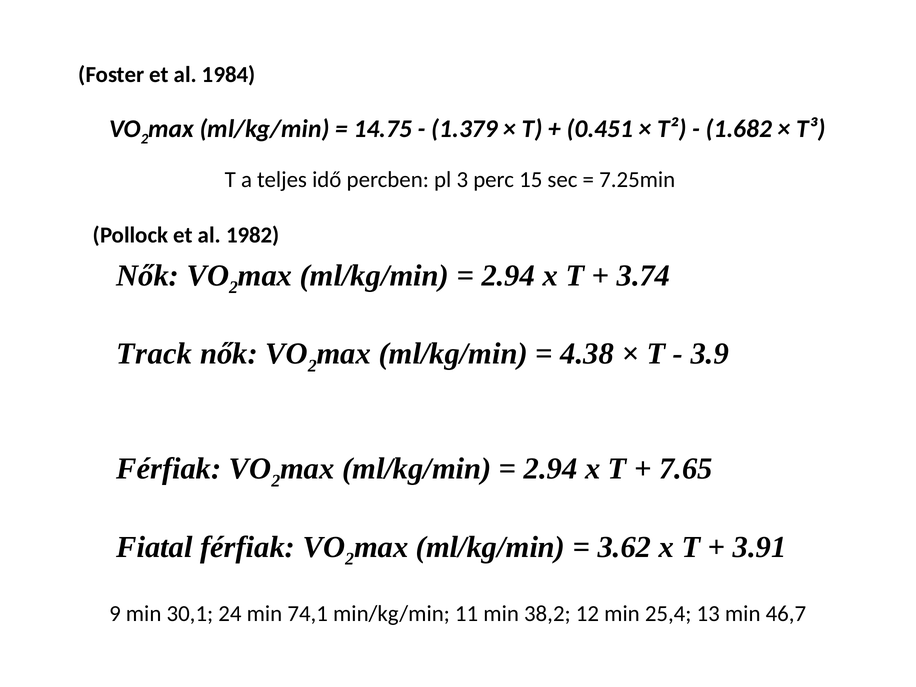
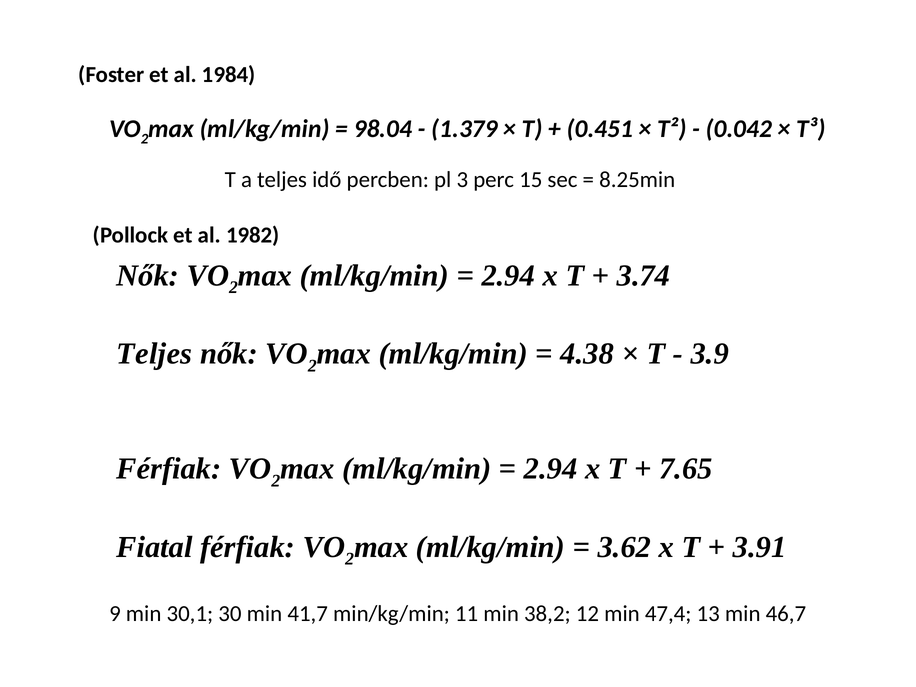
14.75: 14.75 -> 98.04 (383, 129)
1.682: 1.682 -> 0.042 (739, 129)
7.25min: 7.25min -> 8.25min (637, 180)
Track: Track -> Teljes (154, 354)
24: 24 -> 30 (230, 614)
74,1: 74,1 -> 41,7 (308, 614)
25,4: 25,4 -> 47,4 (668, 614)
